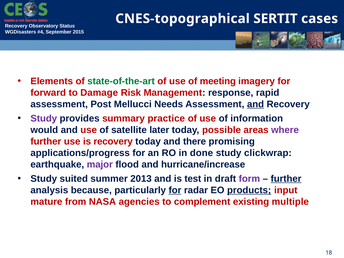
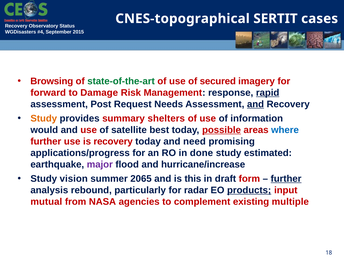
Elements: Elements -> Browsing (52, 81)
meeting: meeting -> secured (218, 81)
rapid underline: none -> present (268, 93)
Mellucci: Mellucci -> Request (133, 104)
Study colour: purple -> orange (44, 118)
practice: practice -> shelters (166, 118)
later: later -> best (159, 130)
possible underline: none -> present (222, 130)
where colour: purple -> blue (285, 130)
there: there -> need (194, 141)
clickwrap: clickwrap -> estimated (268, 153)
suited: suited -> vision (74, 179)
2013: 2013 -> 2065 (141, 179)
test: test -> this (193, 179)
form colour: purple -> red (249, 179)
because: because -> rebound (91, 190)
for underline: present -> none (175, 190)
mature: mature -> mutual (46, 202)
